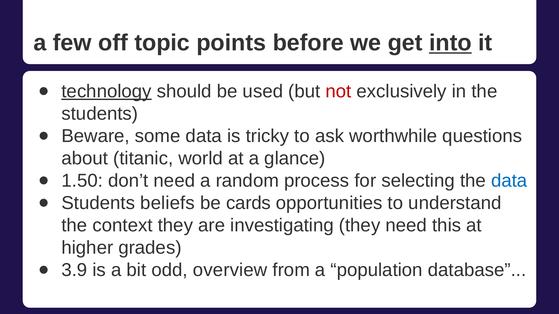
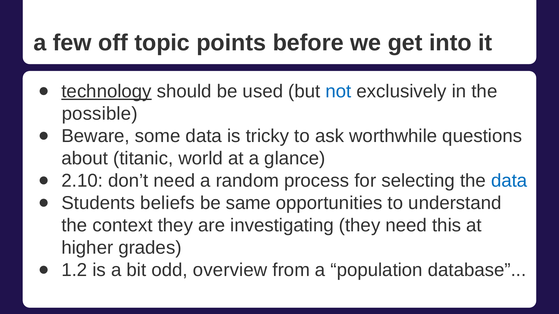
into underline: present -> none (450, 43)
not colour: red -> blue (338, 91)
students: students -> possible (100, 114)
1.50: 1.50 -> 2.10 (82, 181)
cards: cards -> same (248, 203)
3.9: 3.9 -> 1.2 (74, 270)
